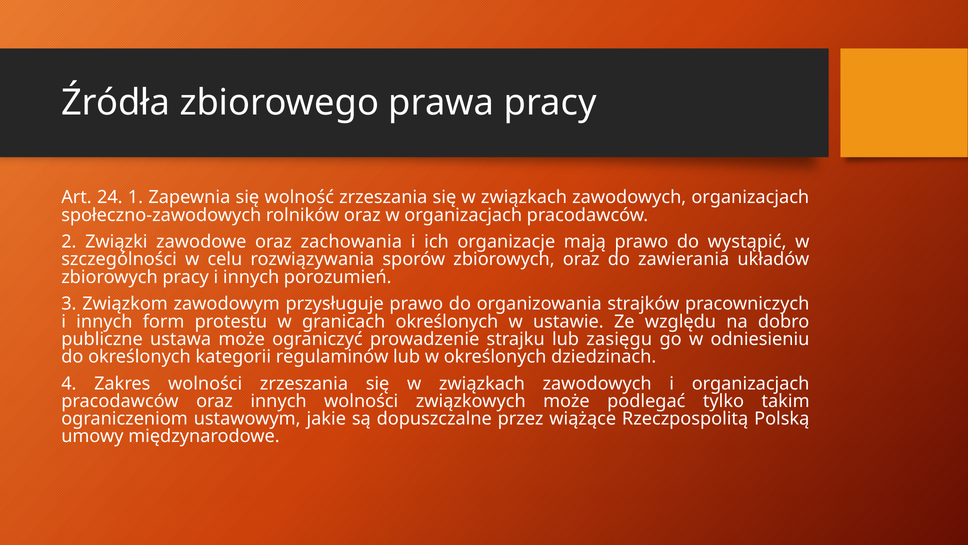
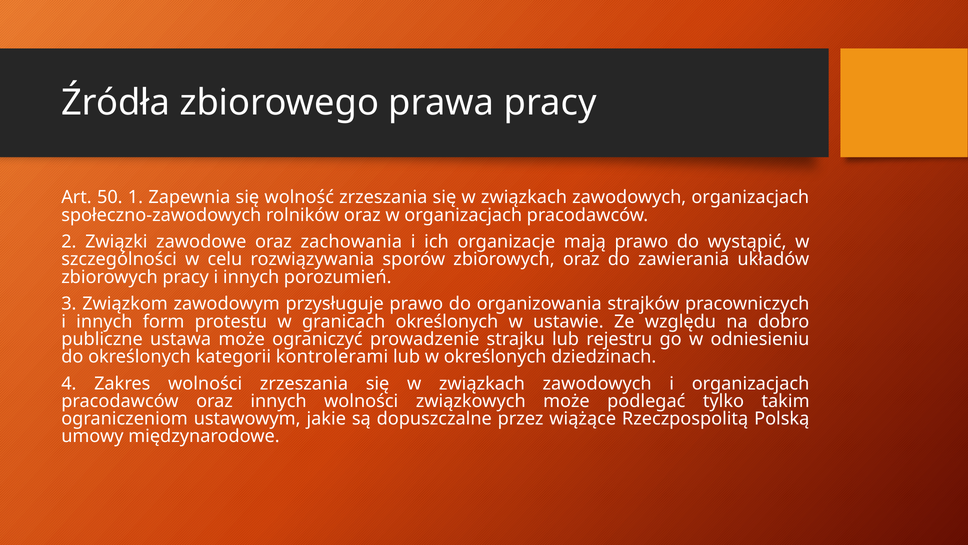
24: 24 -> 50 (110, 197)
zasięgu: zasięgu -> rejestru (619, 339)
regulaminów: regulaminów -> kontrolerami (332, 356)
